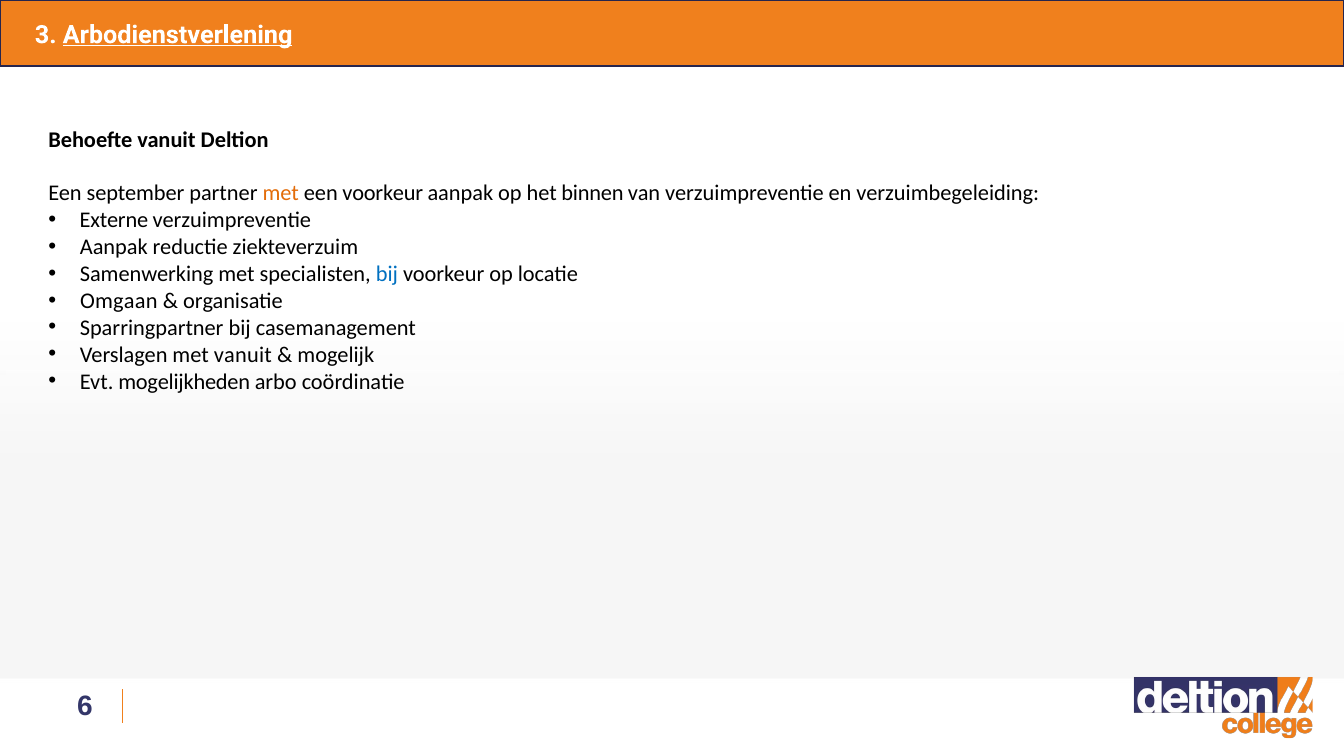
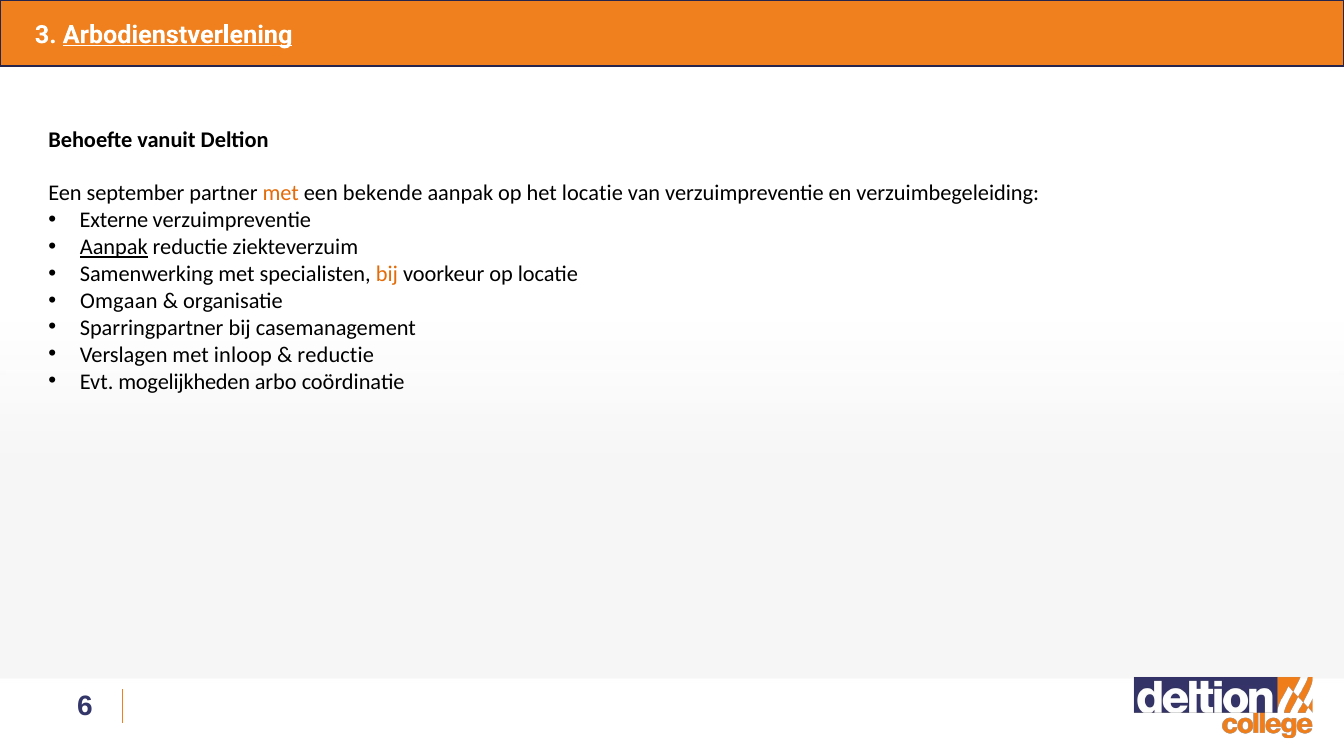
een voorkeur: voorkeur -> bekende (383, 194)
het binnen: binnen -> locatie (592, 194)
Aanpak underline: none -> present (114, 247)
bij colour: blue -> orange (387, 274)
met vanuit: vanuit -> inloop (243, 355)
mogelijk: mogelijk -> reductie (336, 355)
